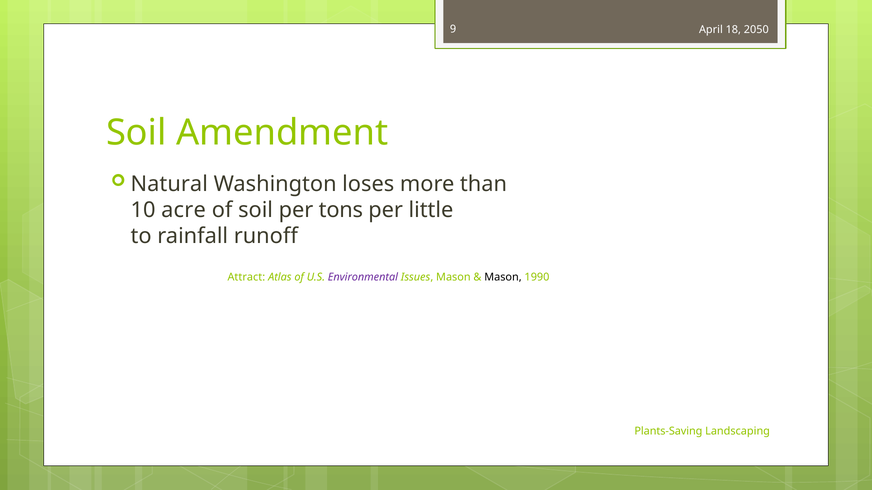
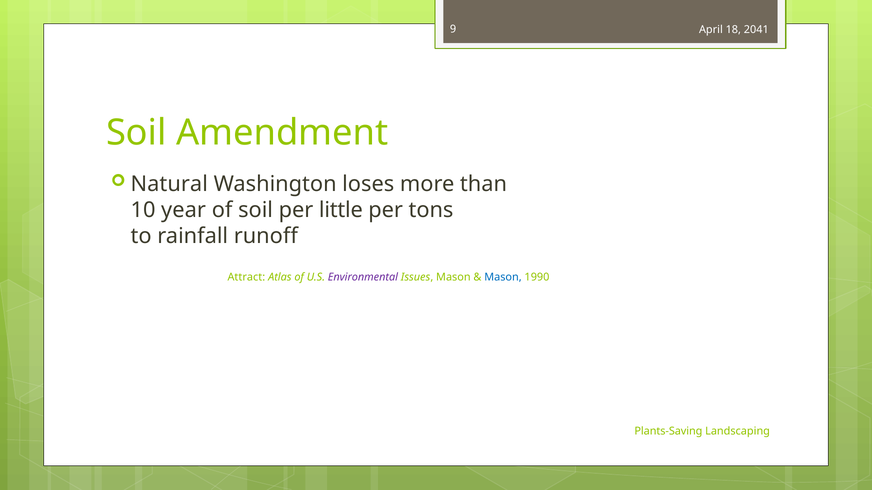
2050: 2050 -> 2041 (756, 30)
acre: acre -> year (184, 210)
tons: tons -> little (341, 210)
little: little -> tons (431, 210)
Mason colour: black -> blue (503, 278)
